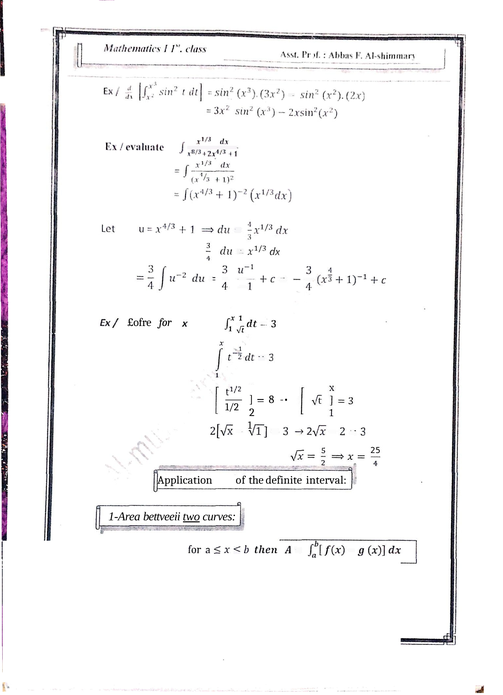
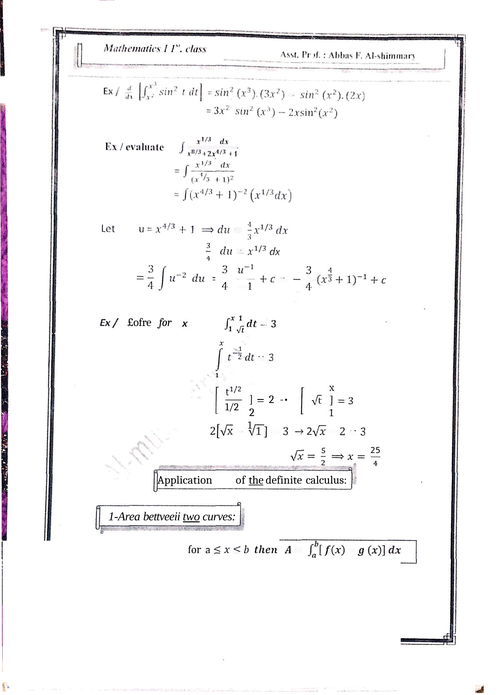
8: 8 -> 2 (272, 399)
the underline: none -> present (256, 479)
interval: interval -> calculus (326, 479)
